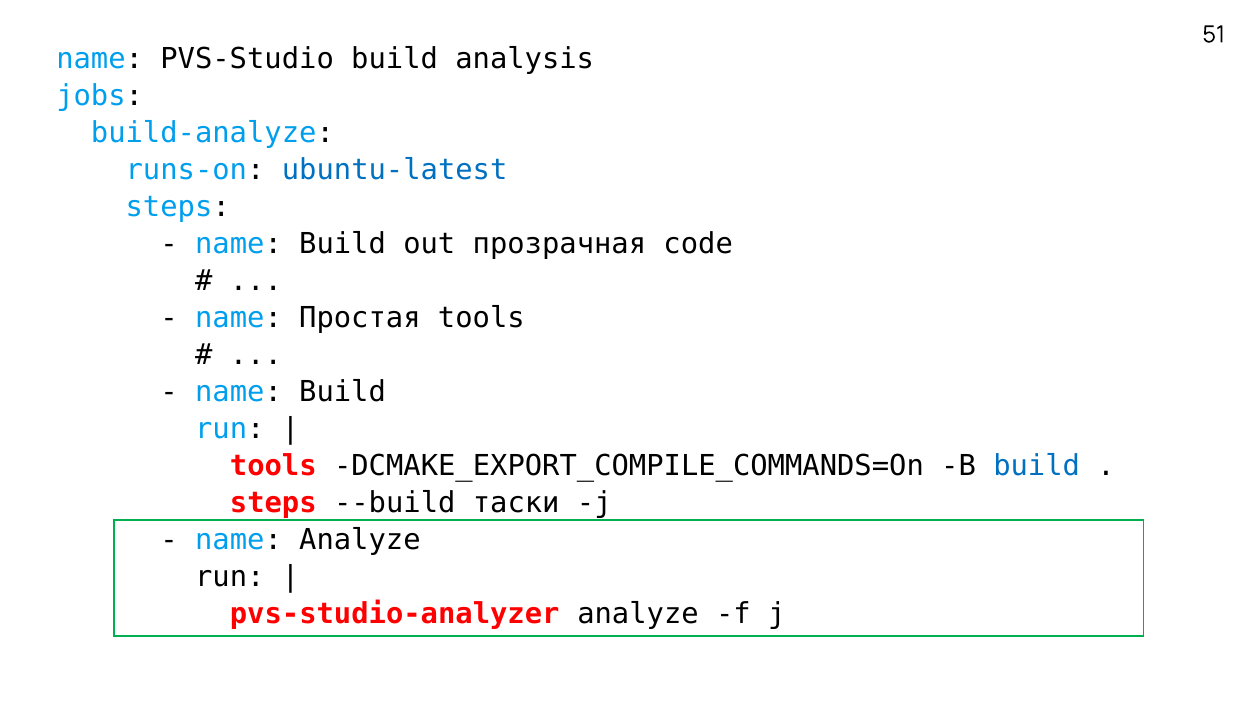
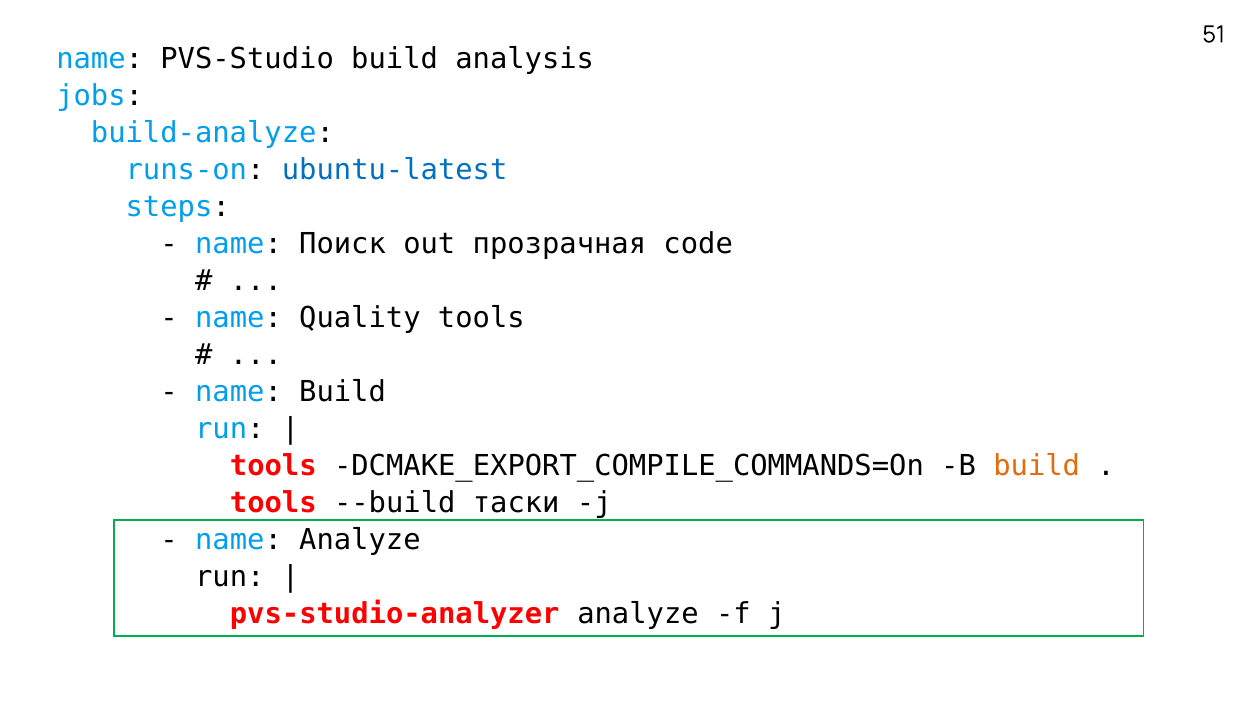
Build: Build -> Поиск (343, 244)
Простая: Простая -> Quality (360, 318)
build colour: blue -> orange (1037, 466)
steps: steps -> tools (273, 503)
